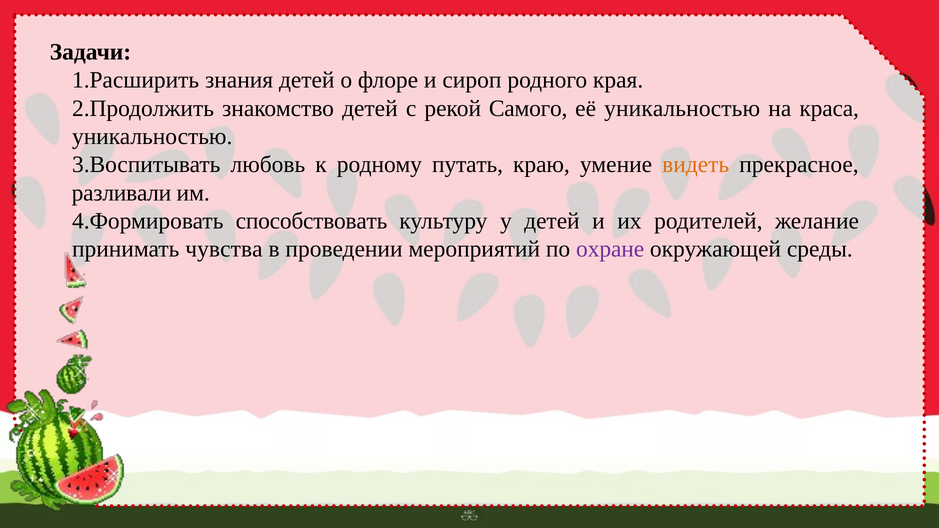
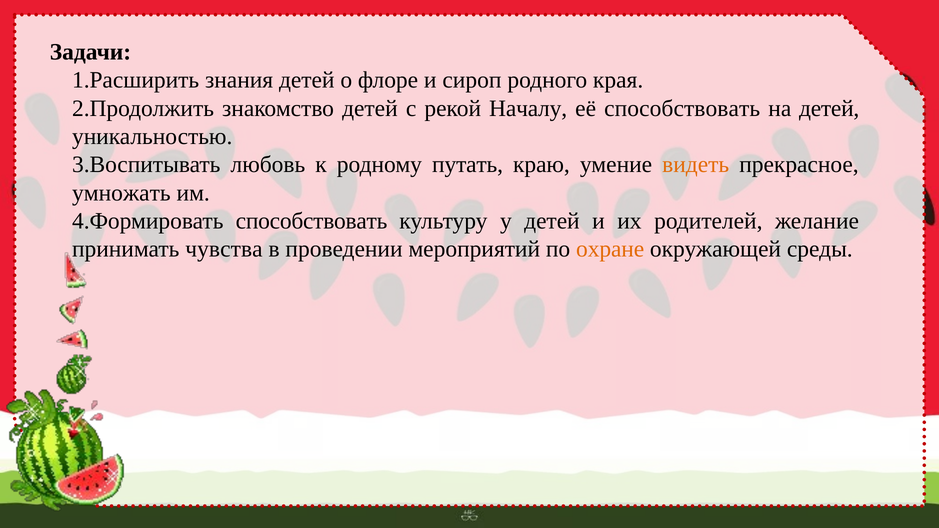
Самого: Самого -> Началу (528, 108)
её уникальностью: уникальностью -> способствовать (682, 108)
на краса: краса -> детей (829, 108)
разливали: разливали -> умножать (121, 193)
охране colour: purple -> orange (610, 249)
